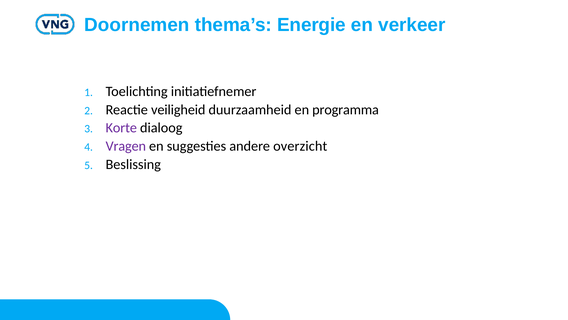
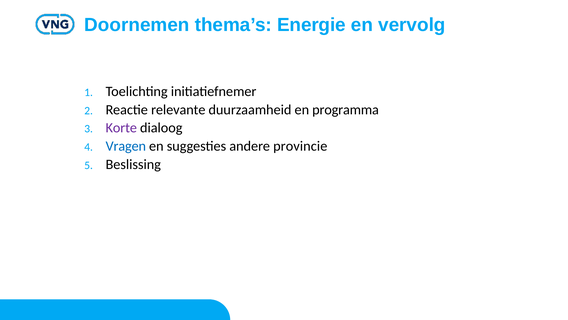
verkeer: verkeer -> vervolg (412, 25)
veiligheid: veiligheid -> relevante (178, 110)
Vragen colour: purple -> blue (126, 146)
overzicht: overzicht -> provincie (300, 146)
